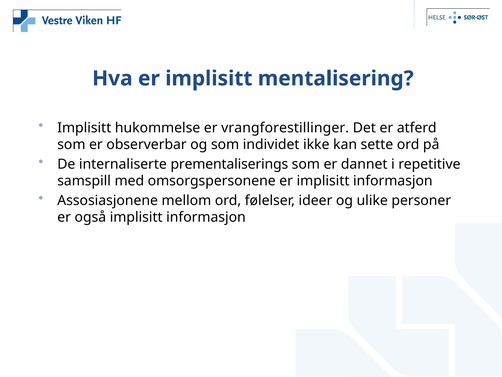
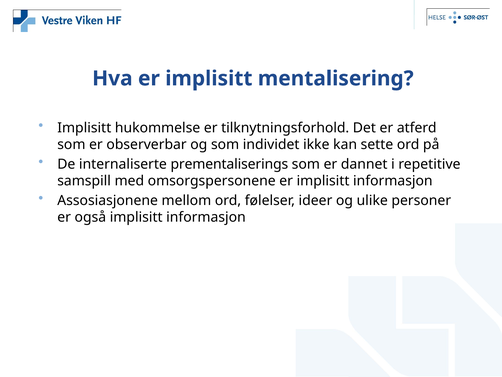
vrangforestillinger: vrangforestillinger -> tilknytningsforhold (285, 128)
